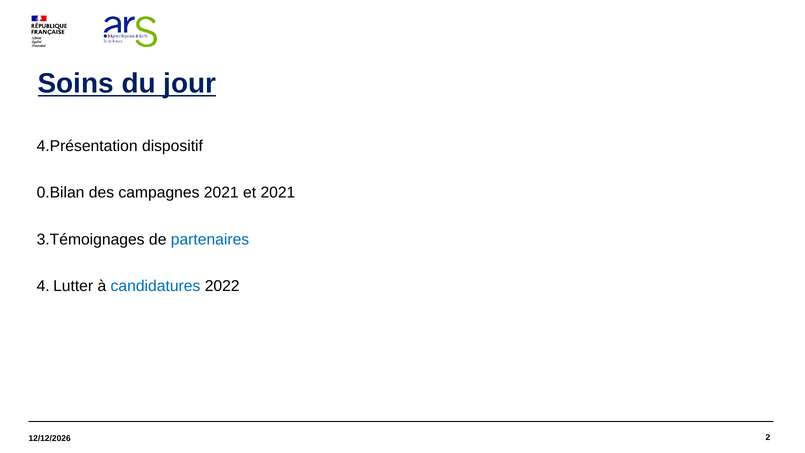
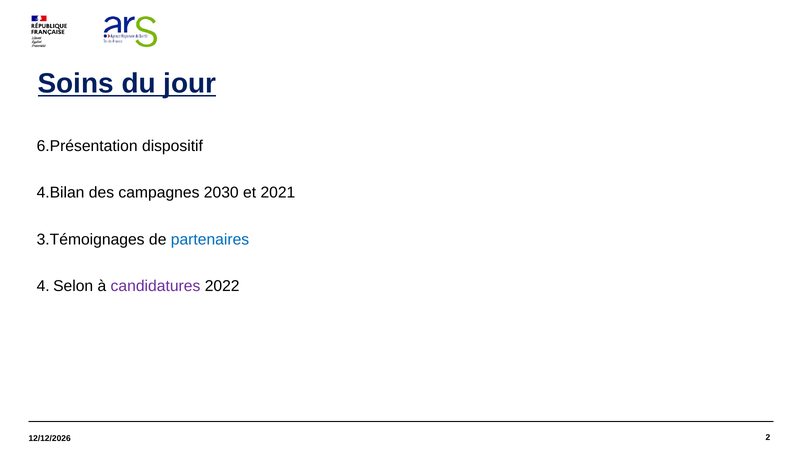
4.Présentation: 4.Présentation -> 6.Présentation (87, 146)
0.Bilan: 0.Bilan -> 4.Bilan (61, 193)
campagnes 2021: 2021 -> 2030 (221, 193)
Lutter: Lutter -> Selon (73, 286)
candidatures colour: blue -> purple (155, 286)
